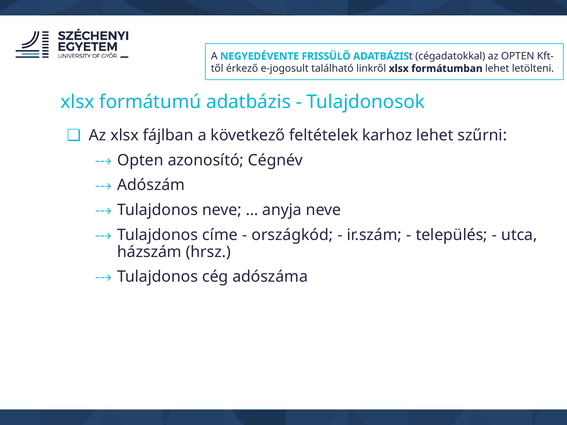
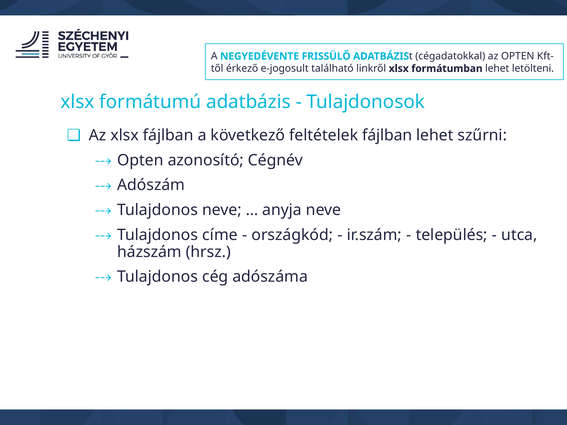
feltételek karhoz: karhoz -> fájlban (387, 135)
